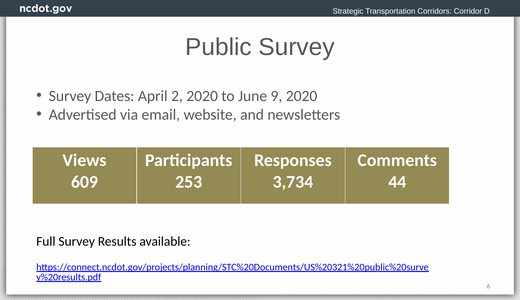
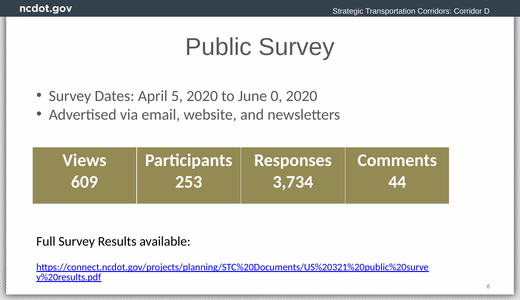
2: 2 -> 5 (177, 96)
9: 9 -> 0 (276, 96)
